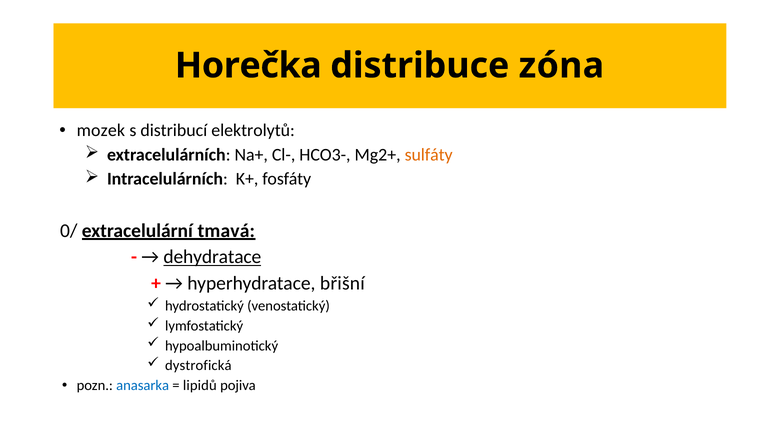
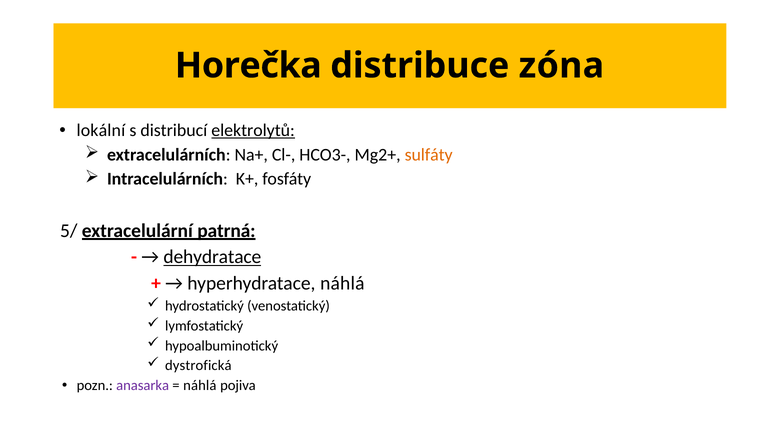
mozek: mozek -> lokální (101, 130)
elektrolytů underline: none -> present (253, 130)
0/: 0/ -> 5/ (69, 231)
tmavá: tmavá -> patrná (226, 231)
hyperhydratace břišní: břišní -> náhlá (342, 283)
anasarka colour: blue -> purple (143, 385)
lipidů: lipidů -> náhlá (200, 385)
